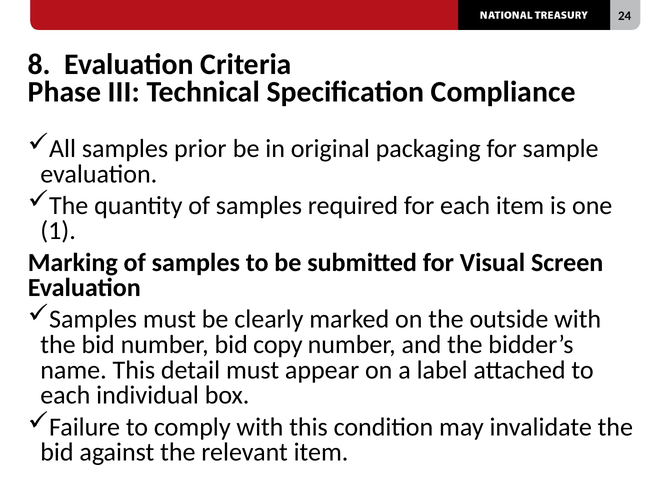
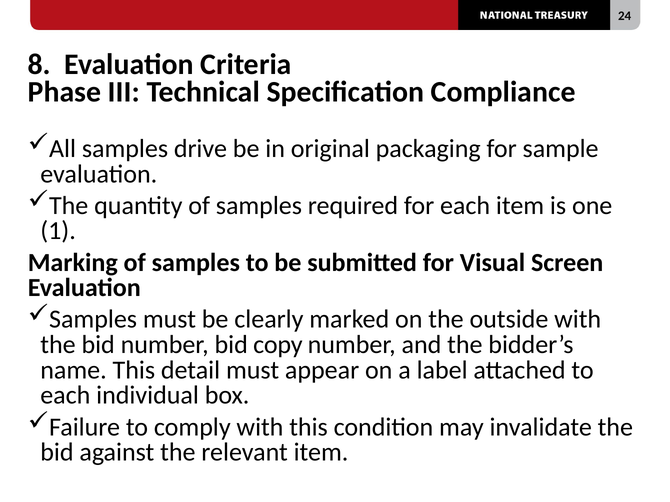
prior: prior -> drive (200, 149)
